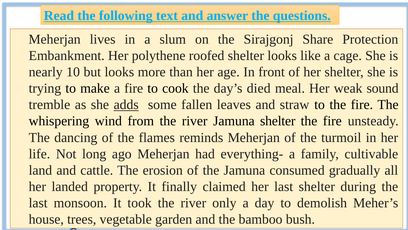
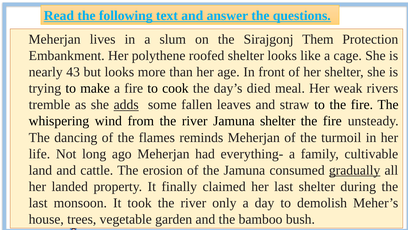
Share: Share -> Them (318, 39)
10: 10 -> 43 (73, 72)
sound: sound -> rivers (382, 88)
gradually underline: none -> present (355, 170)
